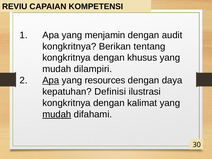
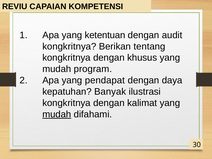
menjamin: menjamin -> ketentuan (105, 35)
dilampiri: dilampiri -> program (93, 69)
Apa underline: present -> none (51, 80)
resources: resources -> pendapat (105, 80)
Definisi: Definisi -> Banyak (110, 92)
